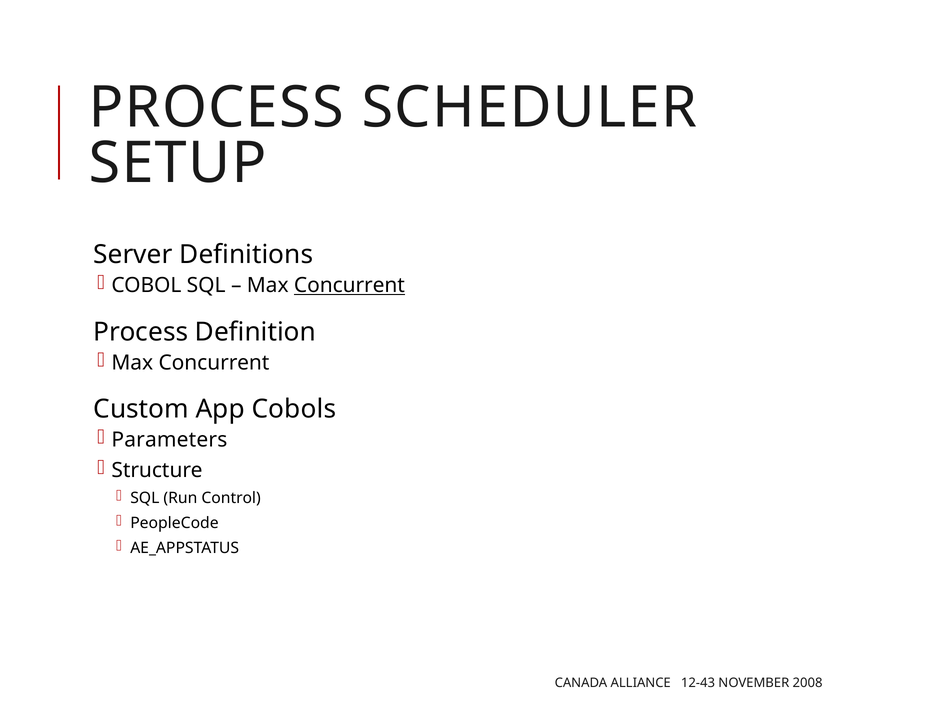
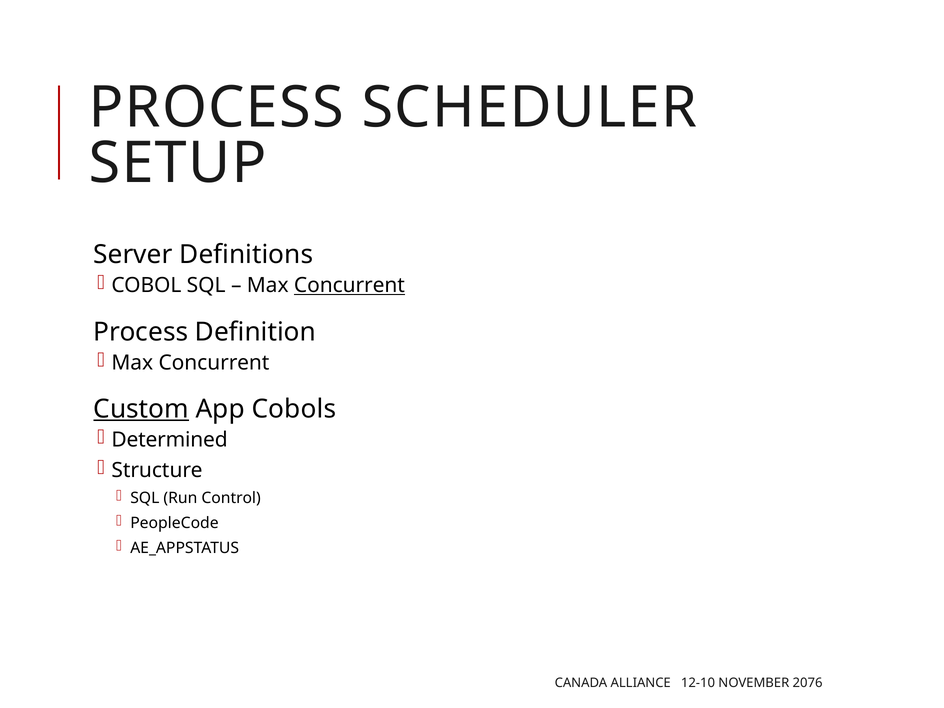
Custom underline: none -> present (141, 409)
Parameters: Parameters -> Determined (170, 440)
12-43: 12-43 -> 12-10 (698, 683)
2008: 2008 -> 2076 (808, 683)
